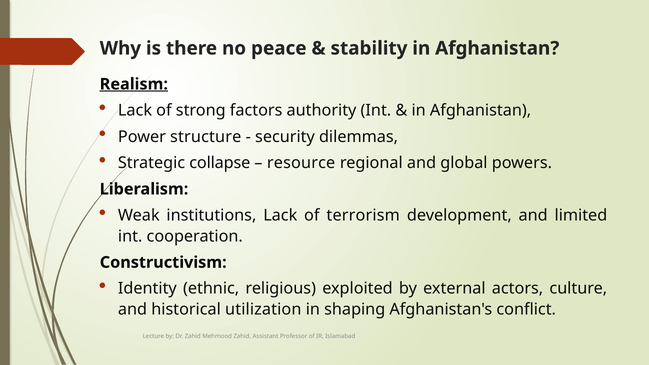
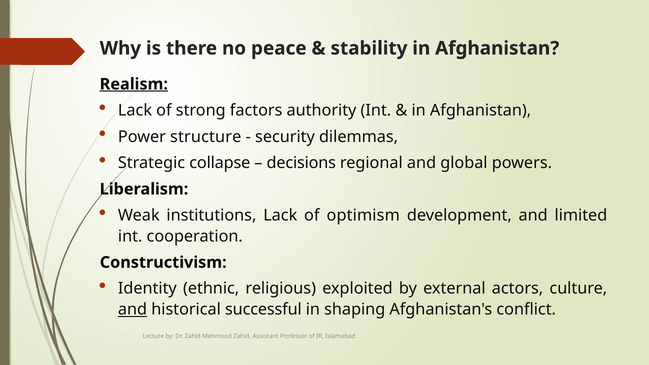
resource: resource -> decisions (301, 163)
terrorism: terrorism -> optimism (363, 215)
and underline: none -> present (133, 310)
utilization: utilization -> successful (263, 310)
